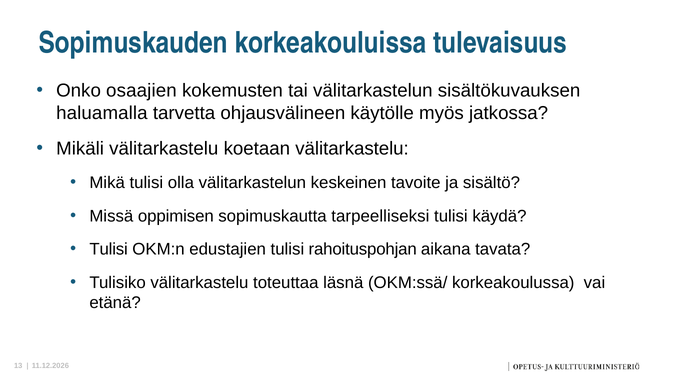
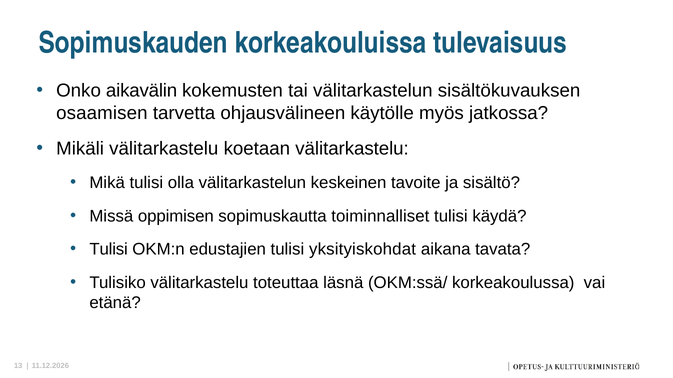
osaajien: osaajien -> aikavälin (142, 91)
haluamalla: haluamalla -> osaamisen (102, 113)
tarpeelliseksi: tarpeelliseksi -> toiminnalliset (380, 216)
rahoituspohjan: rahoituspohjan -> yksityiskohdat (363, 250)
